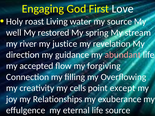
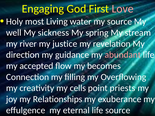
Love colour: white -> pink (123, 9)
roast: roast -> most (35, 22)
restored: restored -> sickness (53, 33)
forgiving: forgiving -> becomes (104, 66)
except: except -> priests (123, 88)
